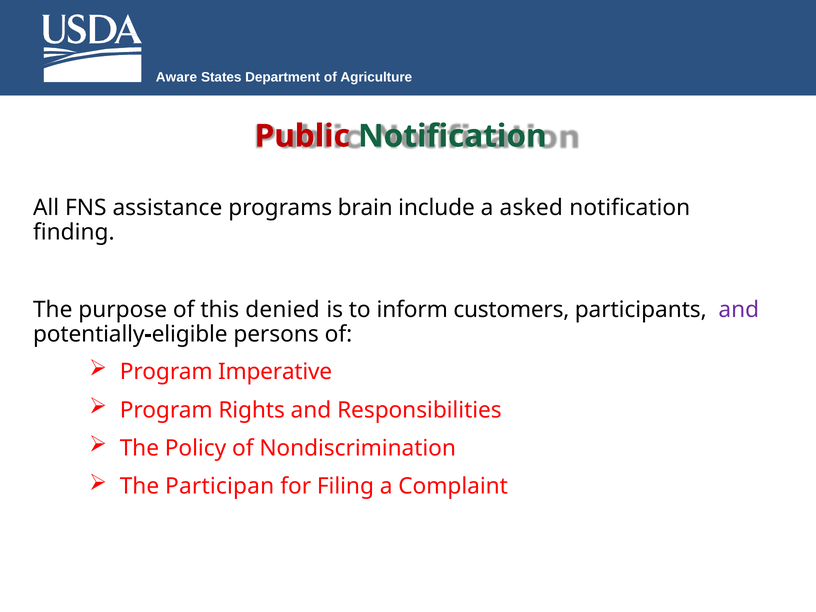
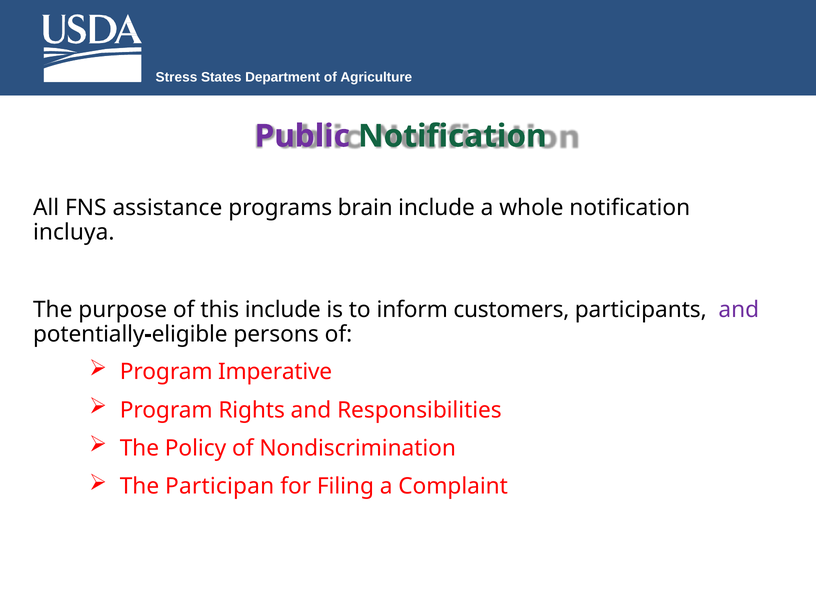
Aware: Aware -> Stress (176, 77)
Public colour: red -> purple (302, 136)
asked: asked -> whole (531, 208)
finding: finding -> incluya (74, 232)
this denied: denied -> include (283, 310)
